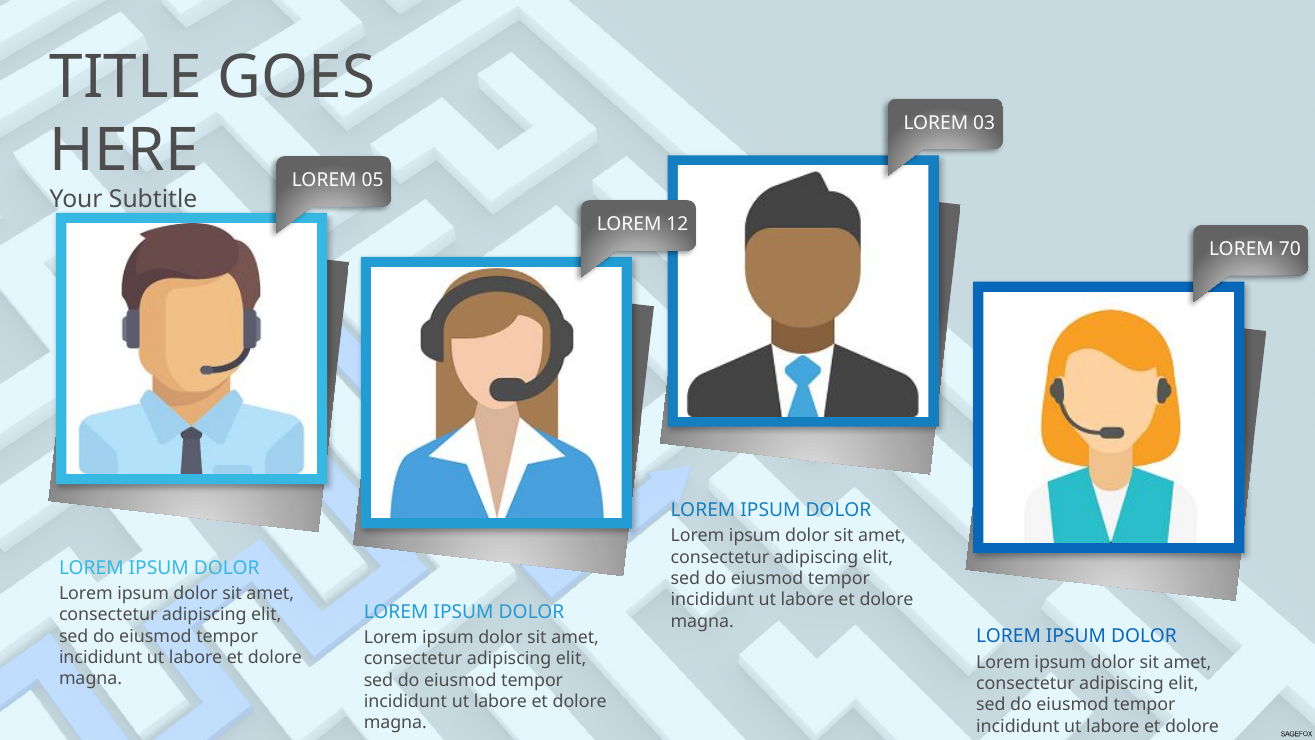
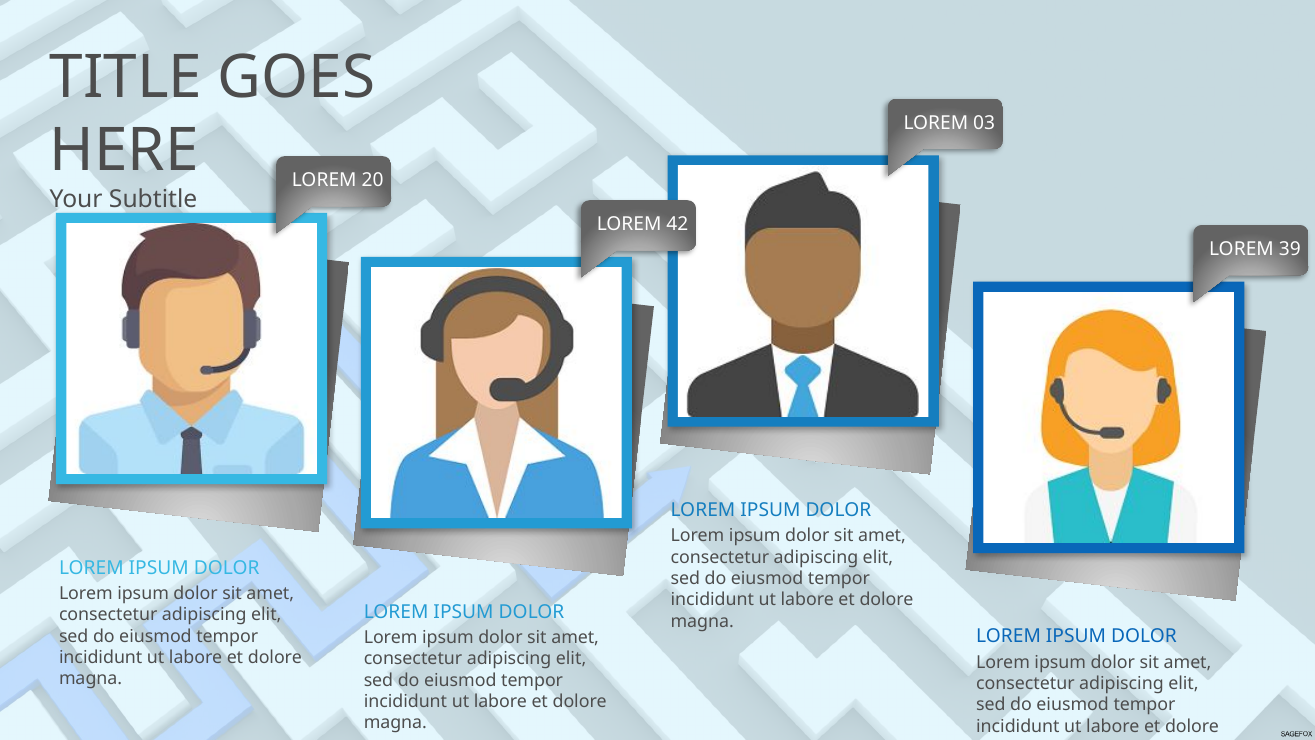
05: 05 -> 20 (373, 180)
12: 12 -> 42 (677, 225)
70: 70 -> 39 (1290, 249)
